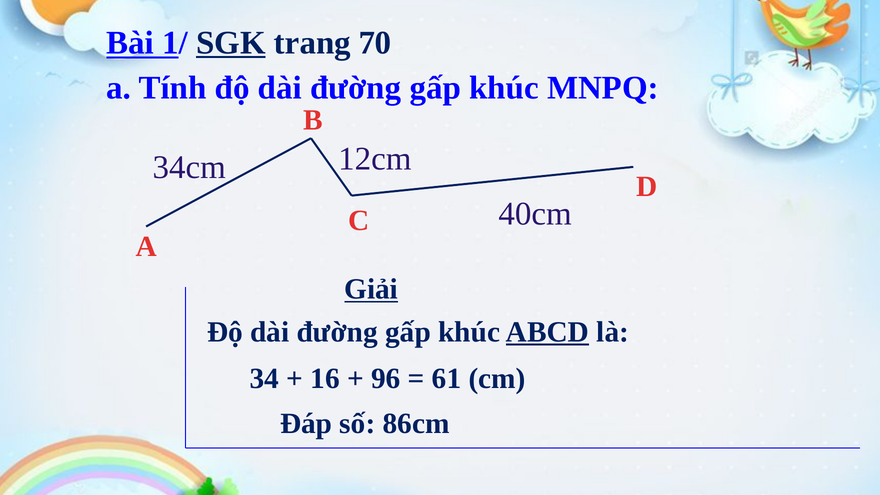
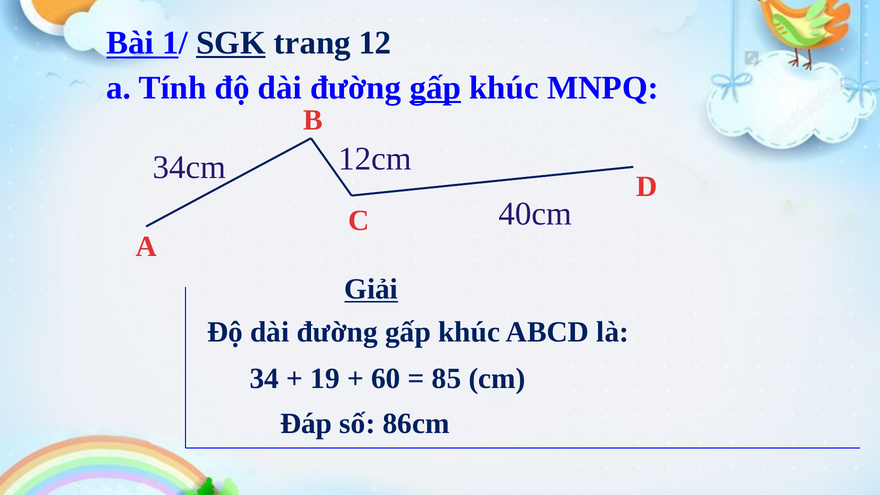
70: 70 -> 12 (375, 43)
gấp underline: none -> present (435, 88)
ABCD underline: present -> none (547, 332)
16: 16 -> 19 (325, 379)
96: 96 -> 60 (386, 379)
61: 61 -> 85 (446, 379)
